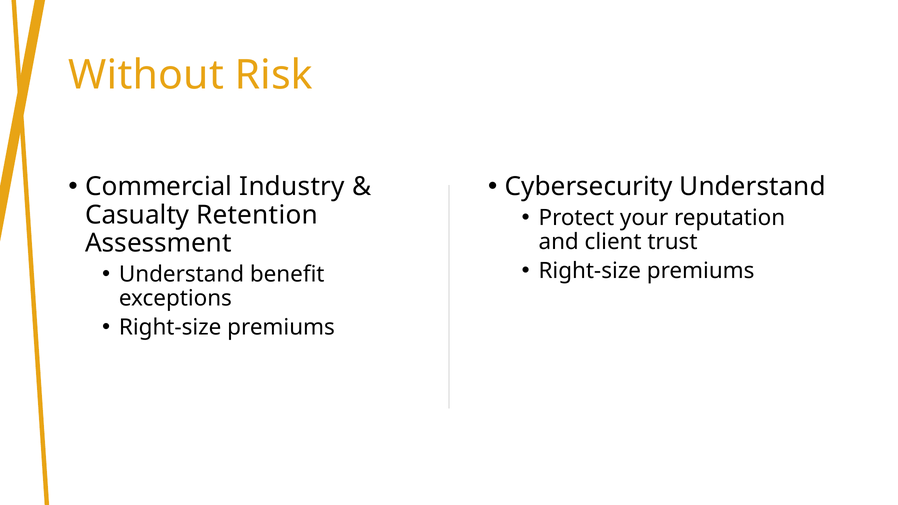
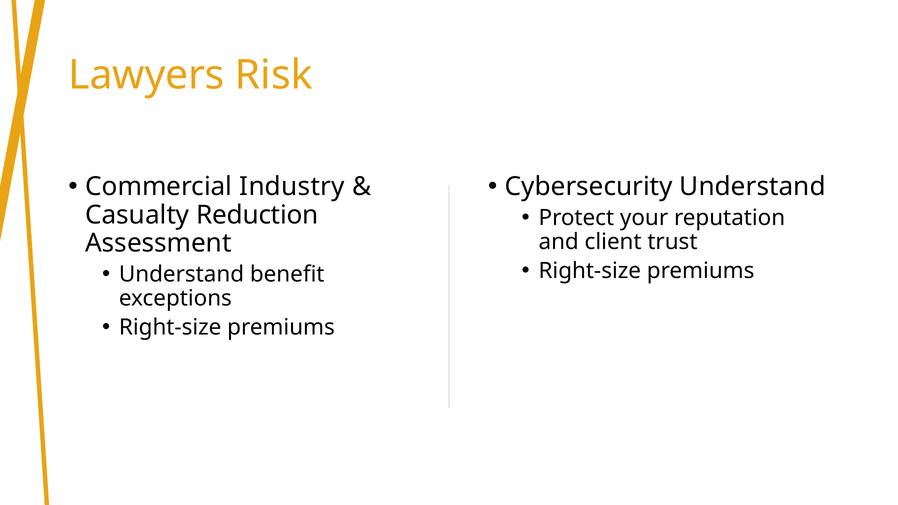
Without: Without -> Lawyers (146, 75)
Retention: Retention -> Reduction (257, 215)
